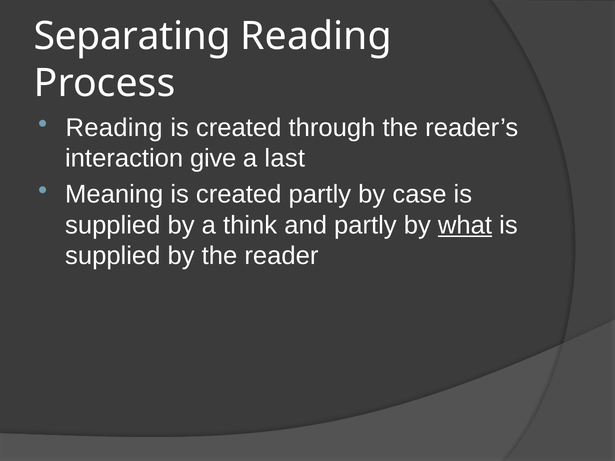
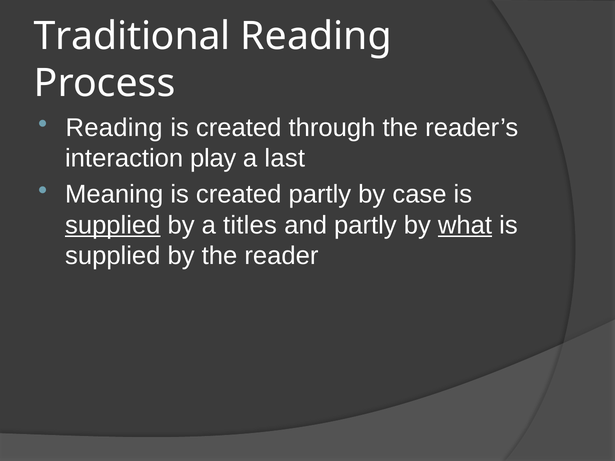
Separating: Separating -> Traditional (132, 36)
give: give -> play (213, 159)
supplied underline: none -> present (113, 225)
think: think -> titles (250, 225)
